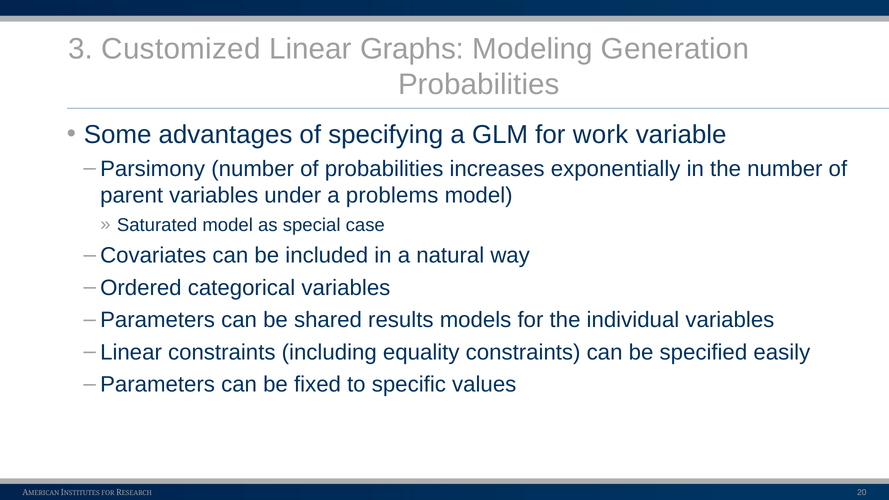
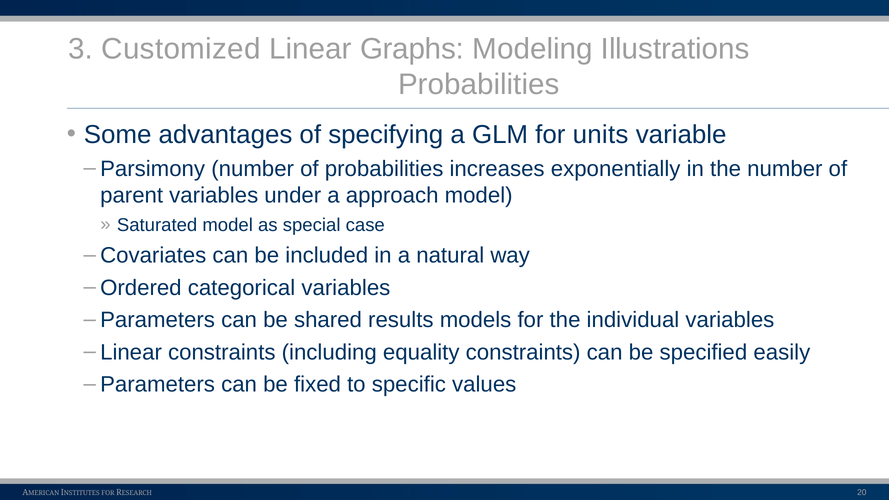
Generation: Generation -> Illustrations (675, 49)
work: work -> units (601, 135)
problems: problems -> approach (392, 195)
